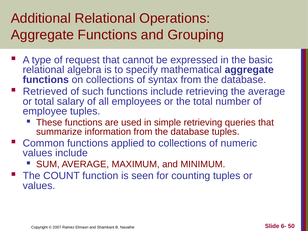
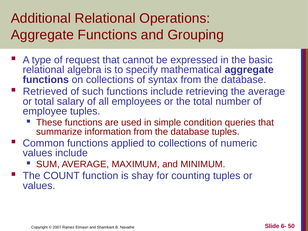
simple retrieving: retrieving -> condition (203, 123)
seen: seen -> shay (142, 176)
